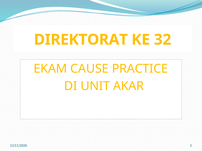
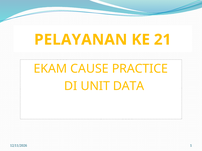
DIREKTORAT: DIREKTORAT -> PELAYANAN (81, 40)
32: 32 -> 21 (163, 40)
AKAR: AKAR -> DATA (129, 86)
